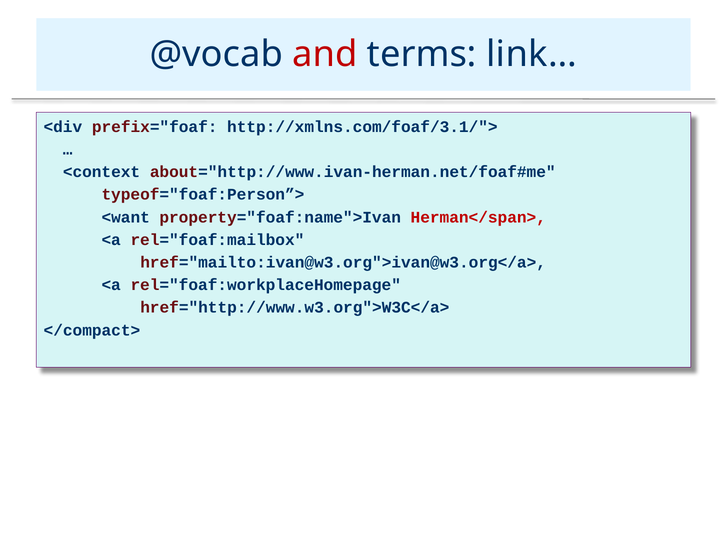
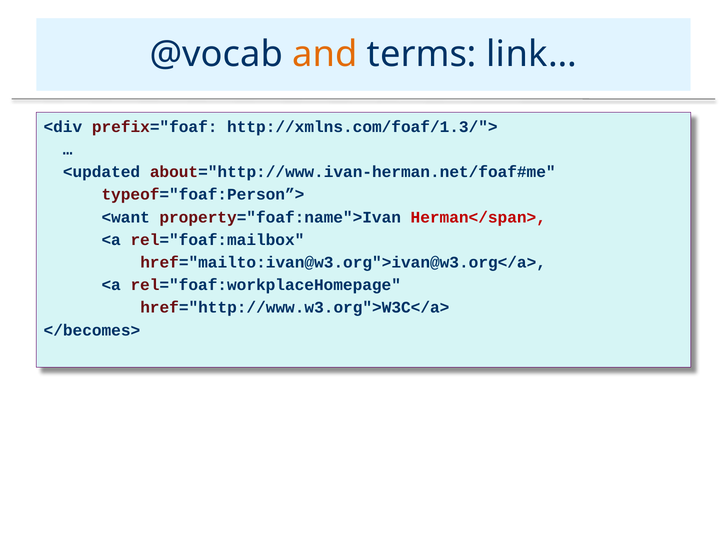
and colour: red -> orange (325, 54)
http://xmlns.com/foaf/3.1/">: http://xmlns.com/foaf/3.1/"> -> http://xmlns.com/foaf/1.3/"> (362, 127)
<context: <context -> <updated (102, 172)
</compact>: </compact> -> </becomes> (92, 330)
